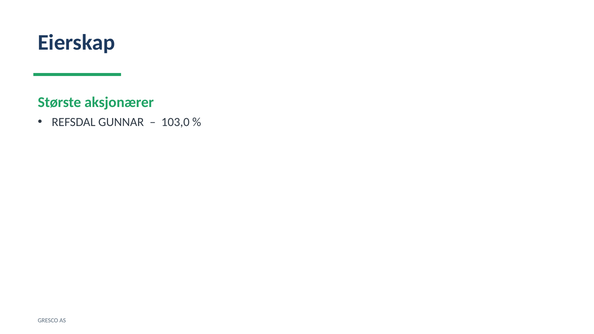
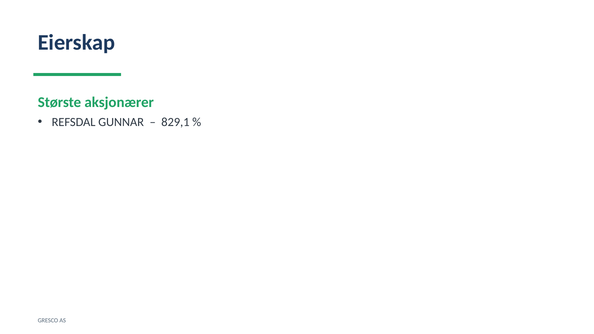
103,0: 103,0 -> 829,1 (175, 122)
